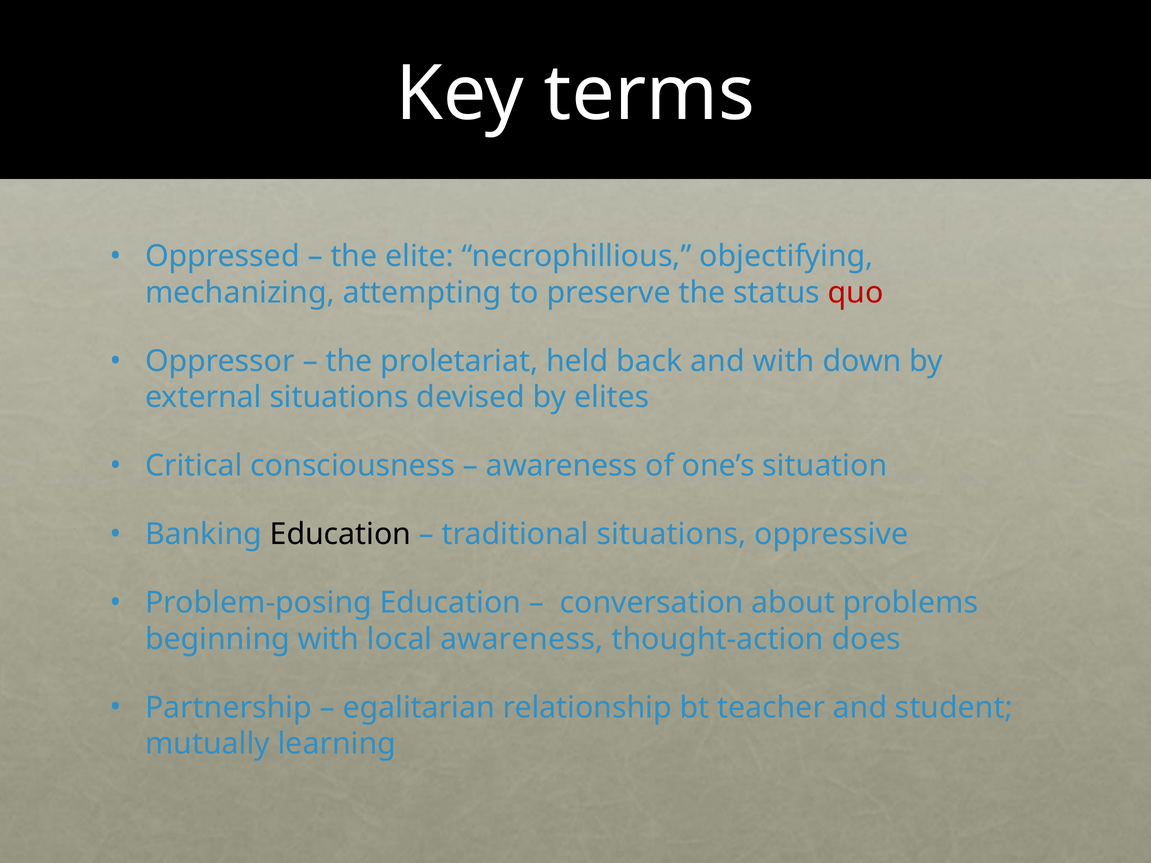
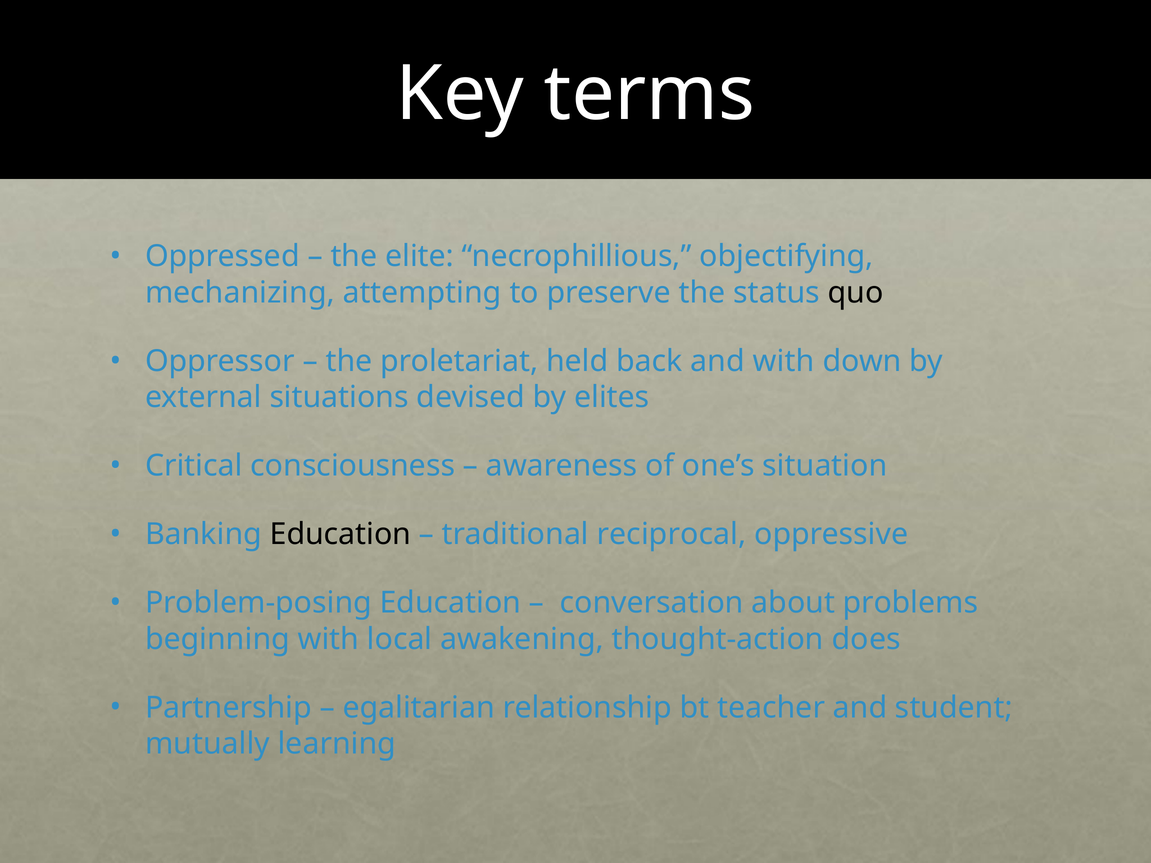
quo colour: red -> black (856, 293)
traditional situations: situations -> reciprocal (672, 534)
local awareness: awareness -> awakening (522, 639)
